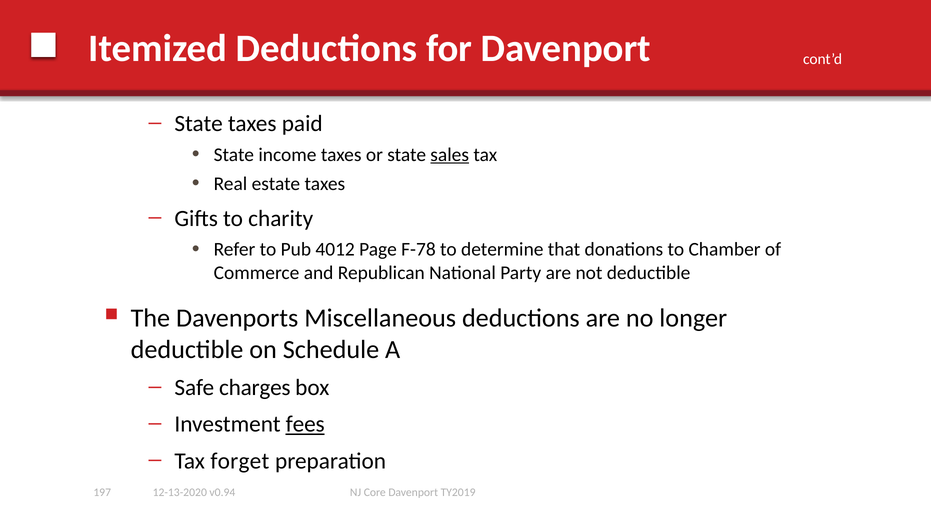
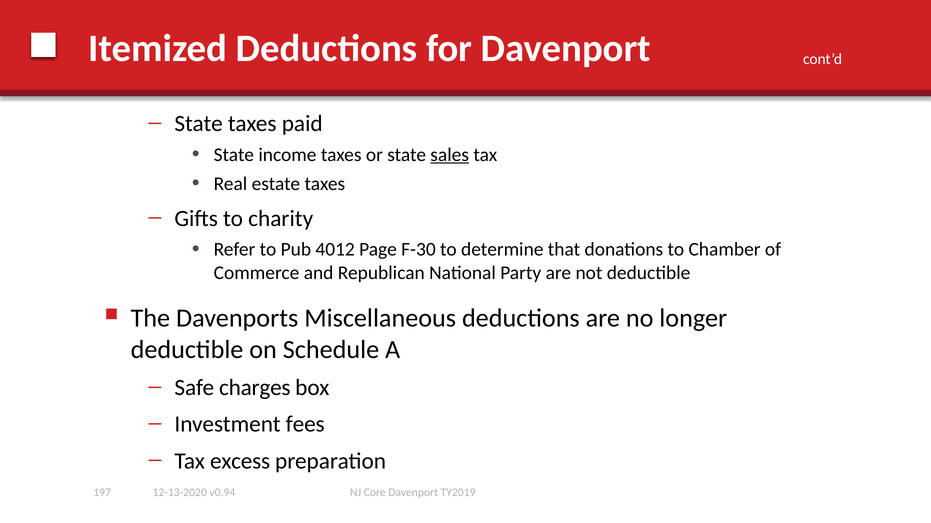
F-78: F-78 -> F-30 (418, 250)
fees underline: present -> none (305, 425)
forget: forget -> excess (240, 461)
